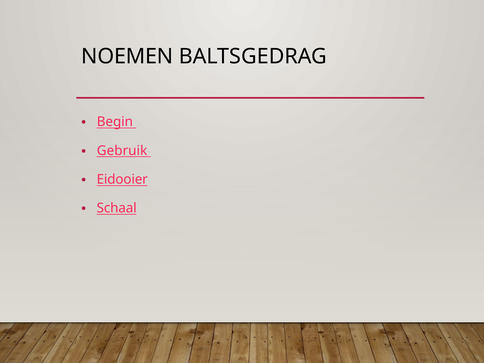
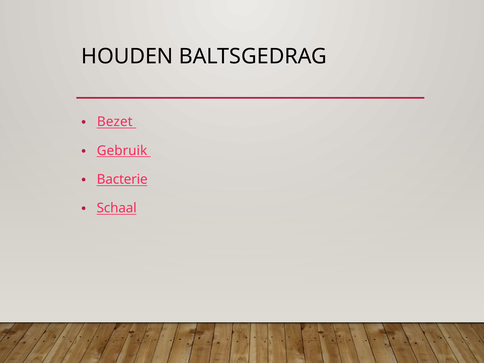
NOEMEN: NOEMEN -> HOUDEN (127, 57)
Begin: Begin -> Bezet (115, 122)
Eidooier: Eidooier -> Bacterie (122, 179)
